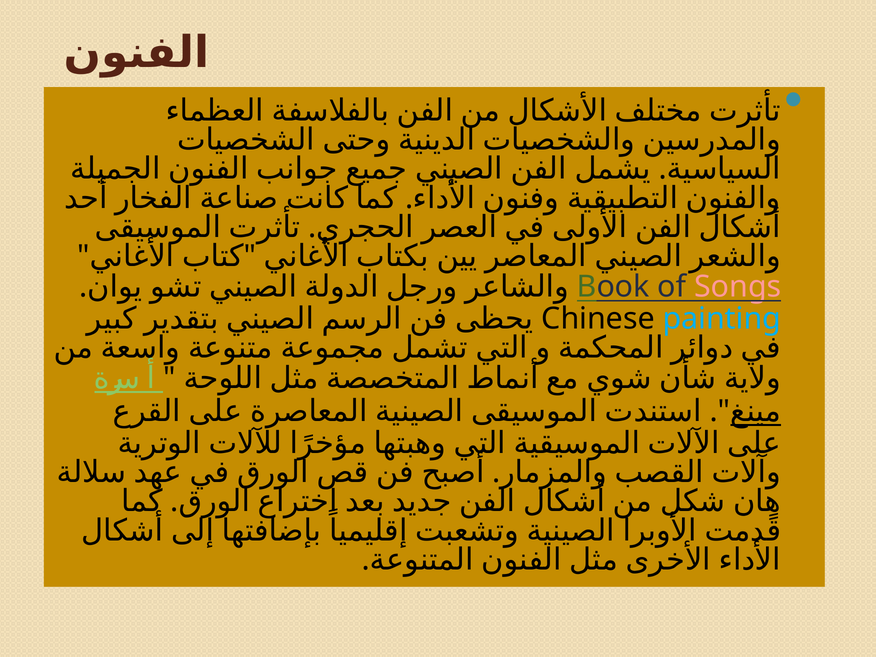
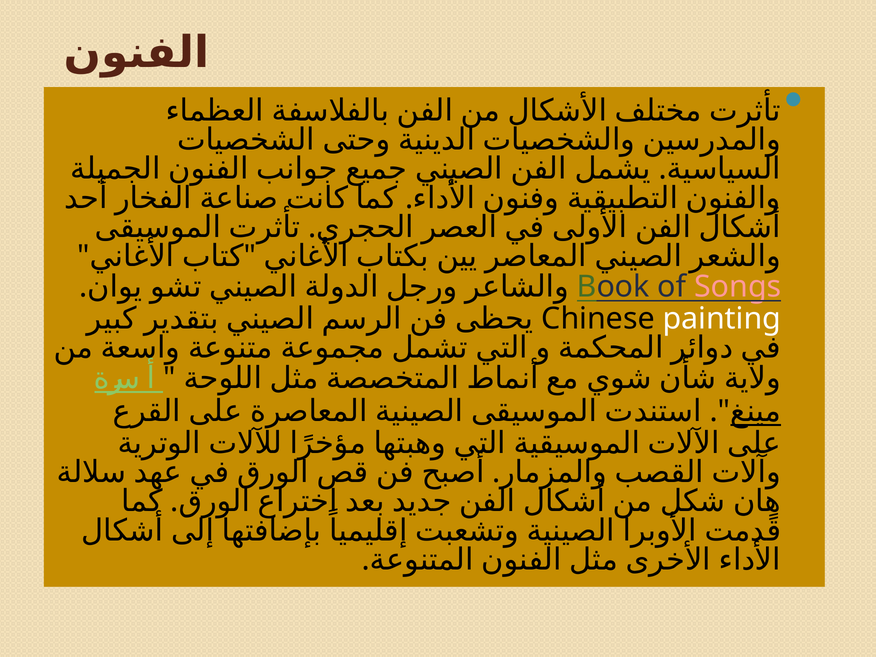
painting colour: light blue -> white (722, 319)
